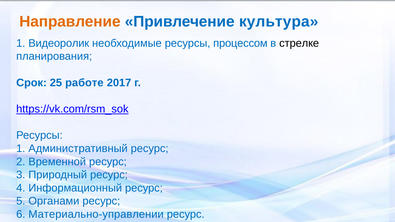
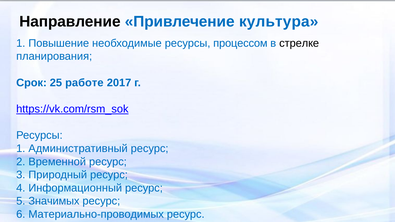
Направление colour: orange -> black (70, 21)
Видеоролик: Видеоролик -> Повышение (59, 43)
Органами: Органами -> Значимых (54, 201)
Материально-управлении: Материально-управлении -> Материально-проводимых (96, 214)
